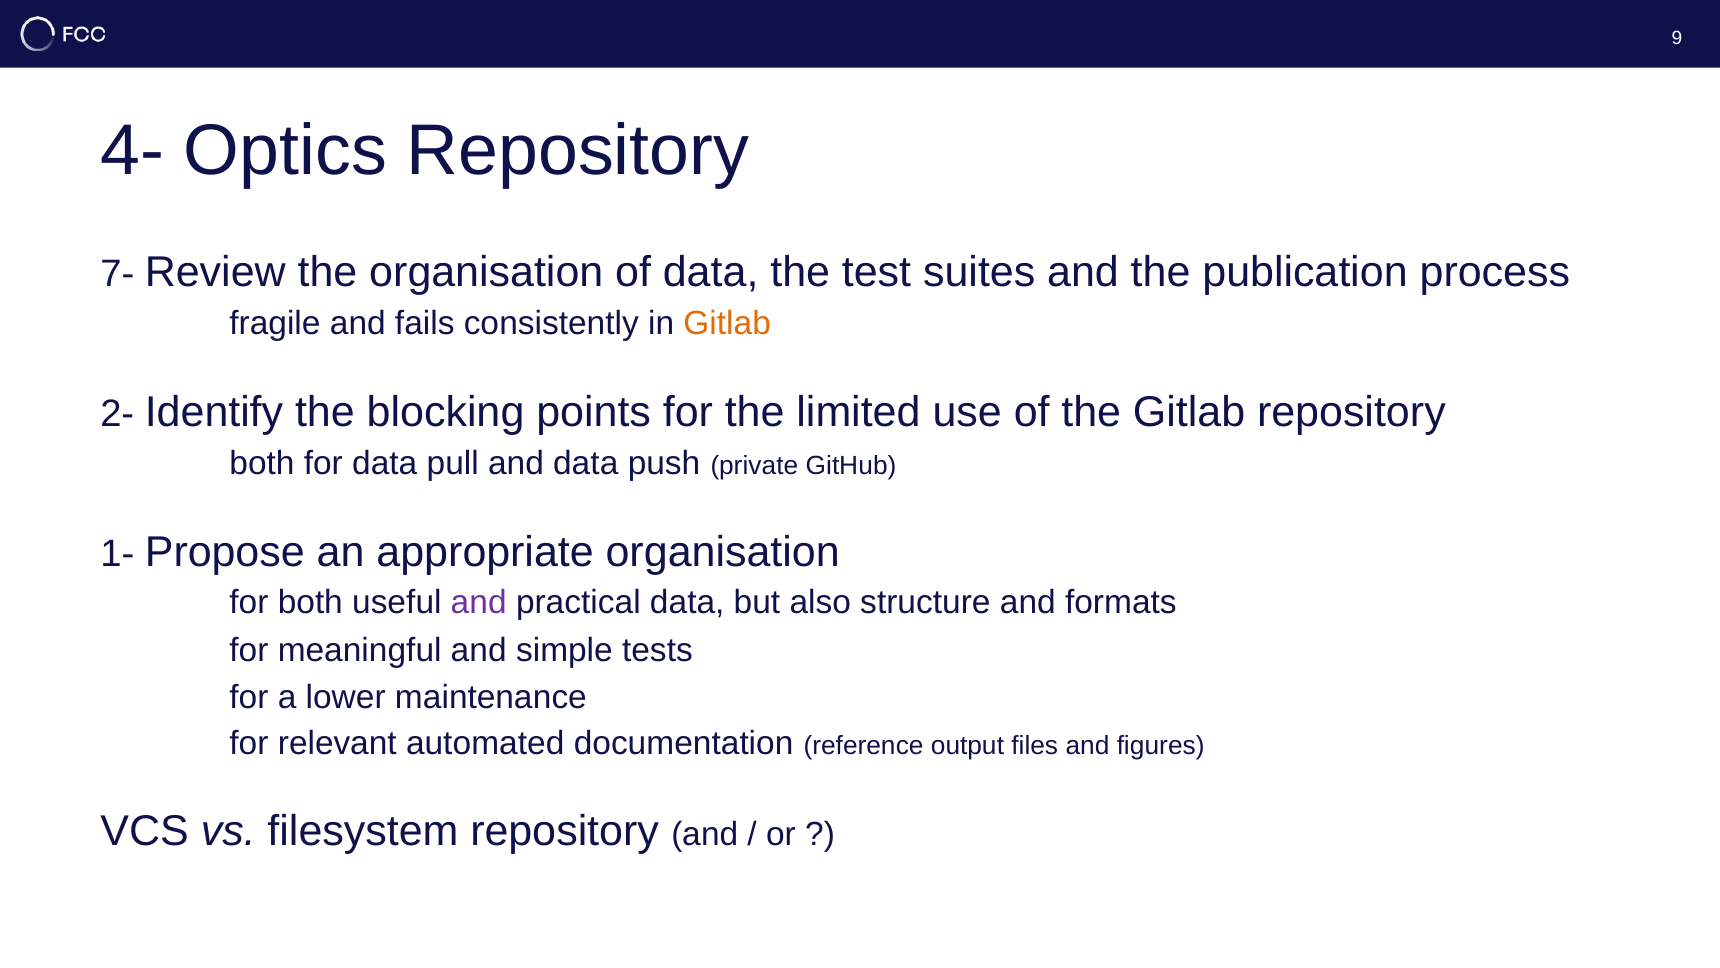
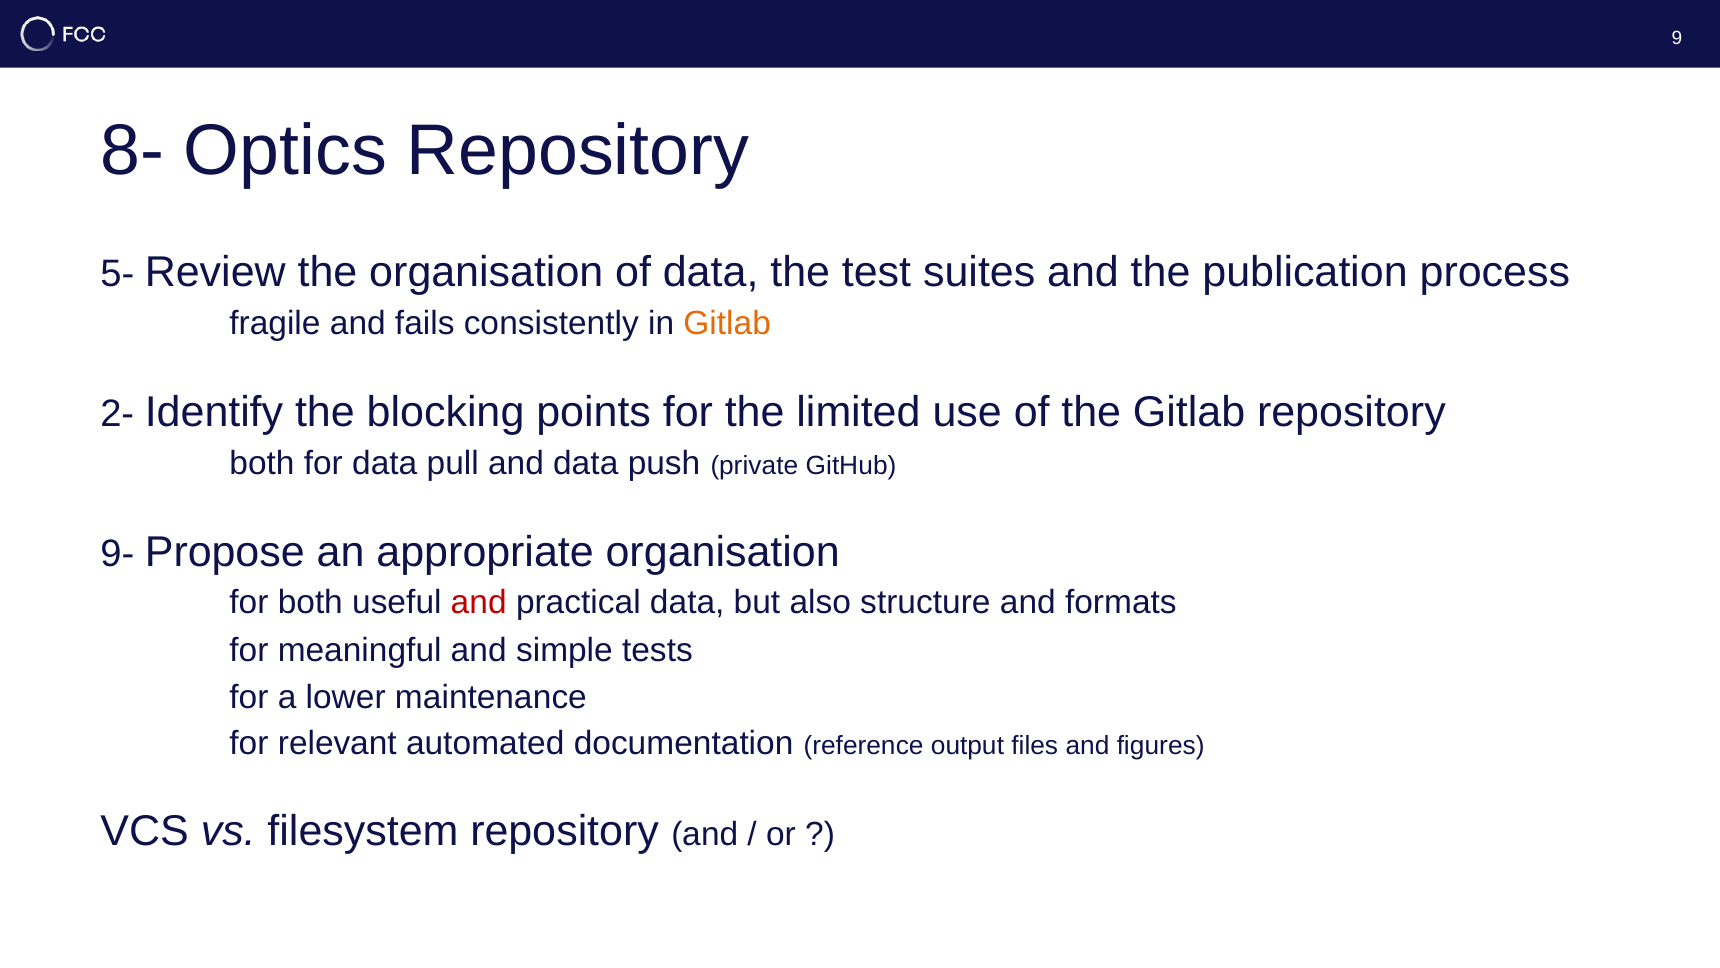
4-: 4- -> 8- (132, 151)
7-: 7- -> 5- (117, 274)
1-: 1- -> 9- (117, 553)
and colour: purple -> red (479, 603)
